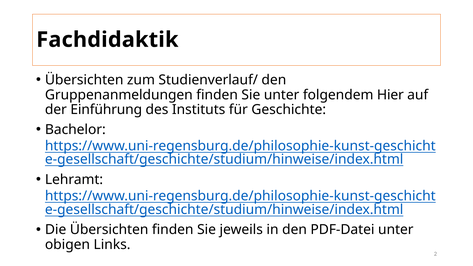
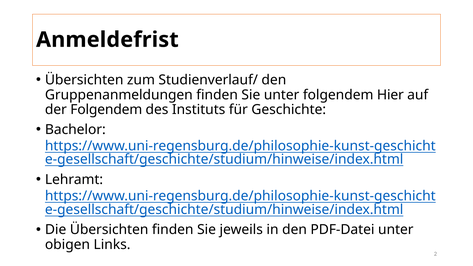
Fachdidaktik: Fachdidaktik -> Anmeldefrist (107, 40)
der Einführung: Einführung -> Folgendem (106, 110)
